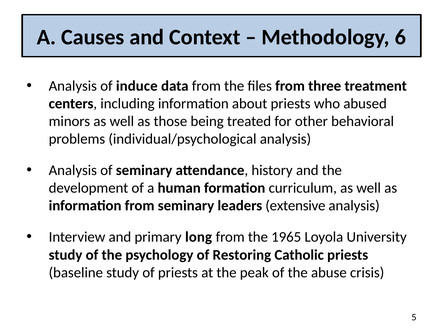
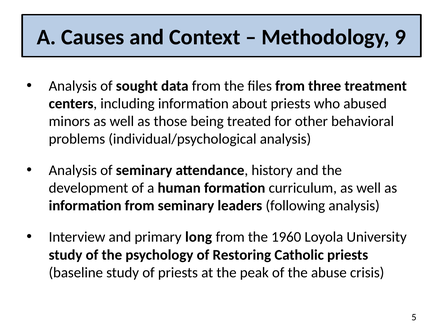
6: 6 -> 9 (400, 37)
induce: induce -> sought (137, 86)
extensive: extensive -> following (295, 206)
1965: 1965 -> 1960 (286, 237)
